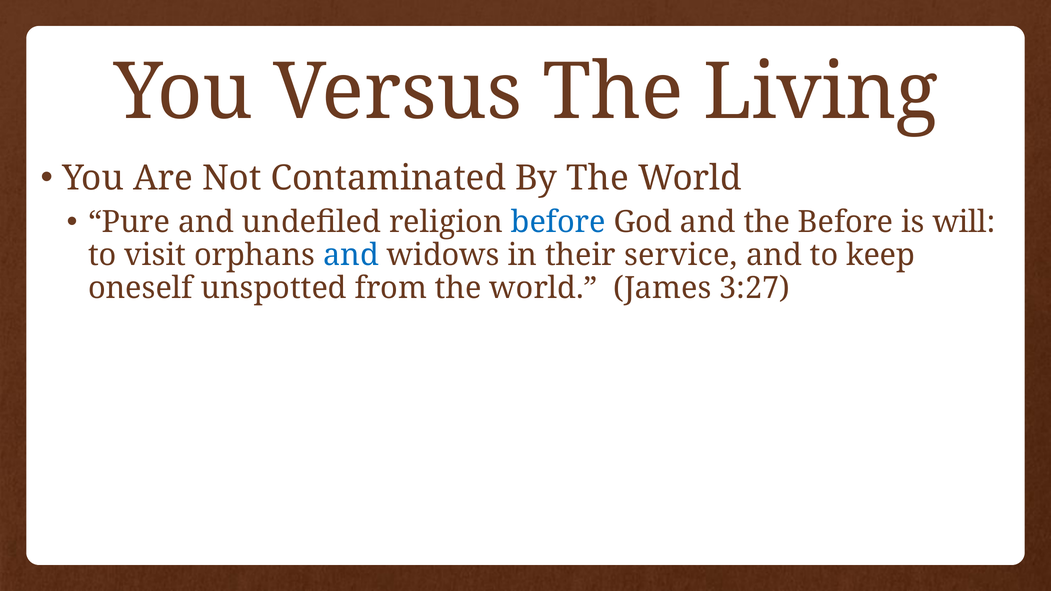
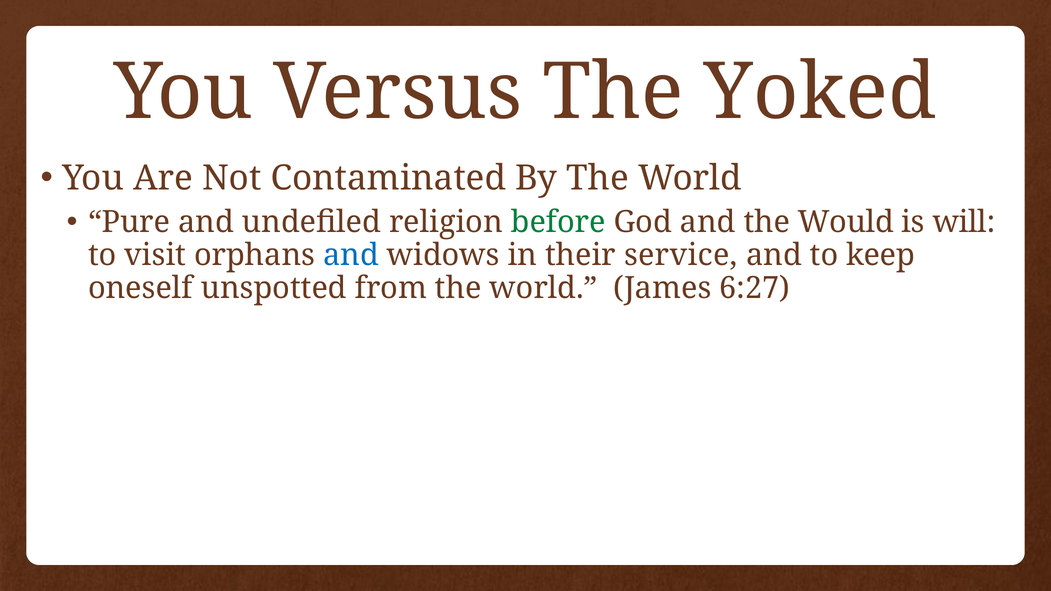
Living: Living -> Yoked (820, 92)
before colour: blue -> green (558, 222)
the Before: Before -> Would (846, 222)
3:27: 3:27 -> 6:27 (755, 288)
